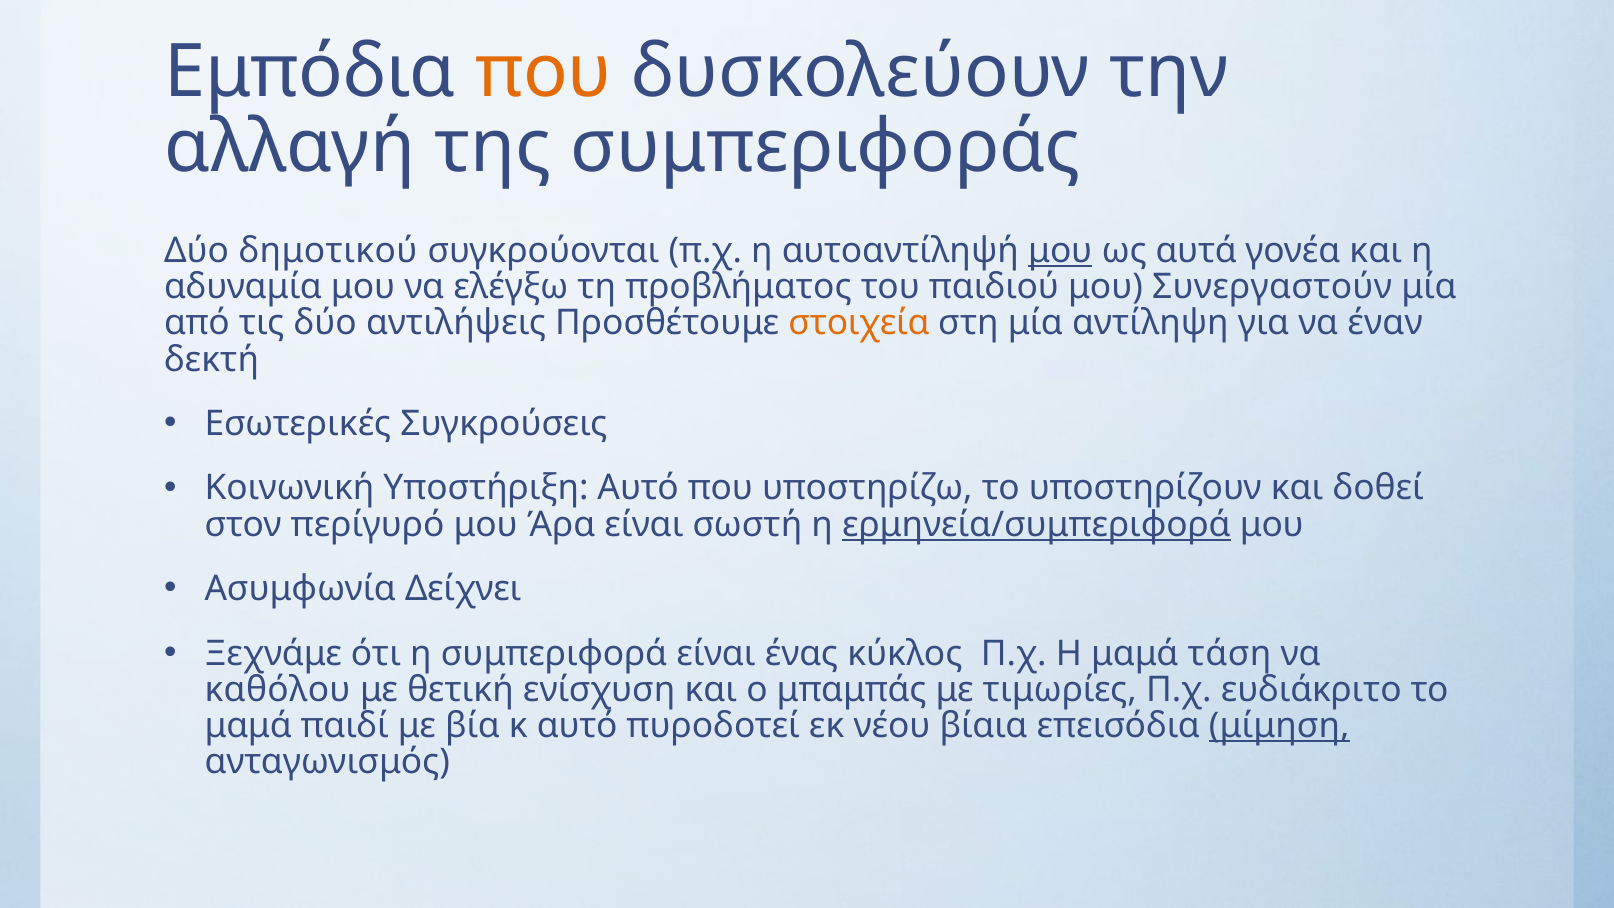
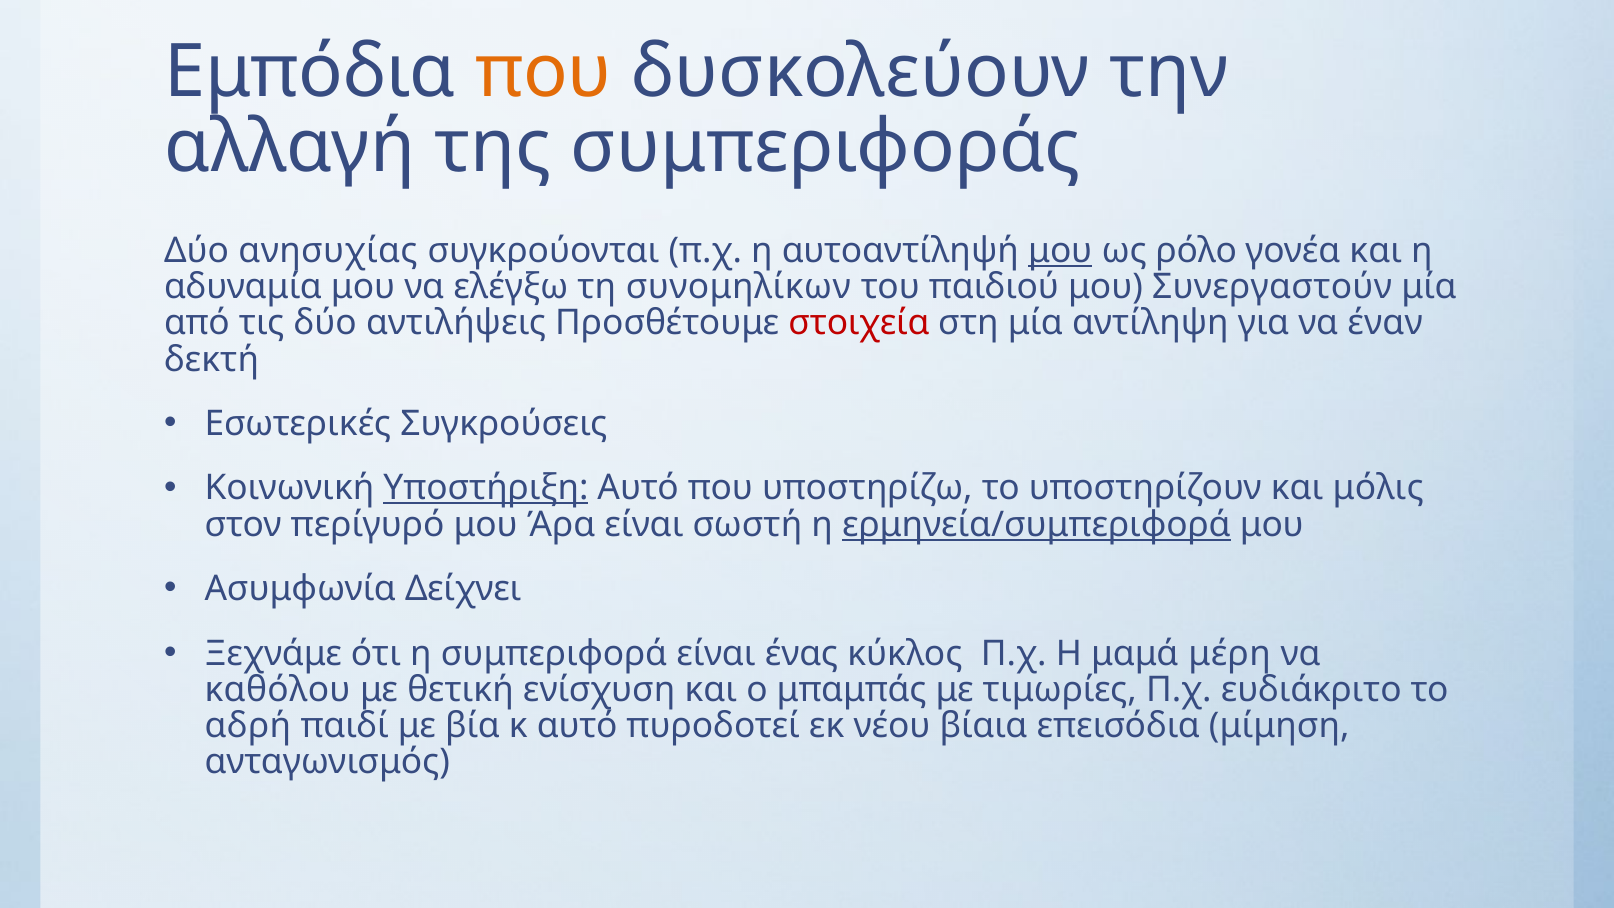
δημοτικού: δημοτικού -> ανησυχίας (328, 251)
αυτά: αυτά -> ρόλο (1196, 251)
προβλήματος: προβλήματος -> συνομηλίκων (738, 287)
στοιχεία colour: orange -> red (859, 323)
Υποστήριξη underline: none -> present (486, 488)
δοθεί: δοθεί -> μόλις (1378, 488)
τάση: τάση -> μέρη (1230, 653)
μαμά: μαμά -> αδρή (248, 726)
μίμηση underline: present -> none (1279, 726)
